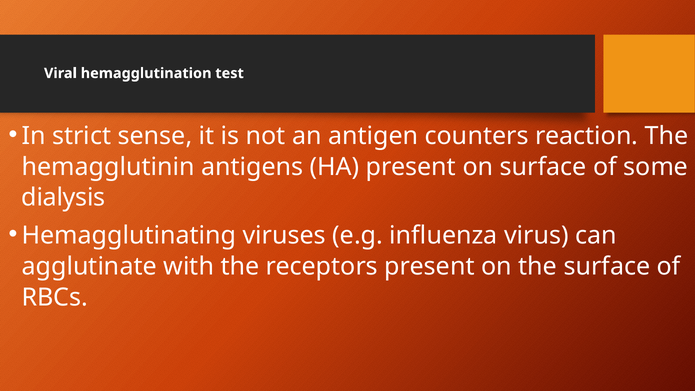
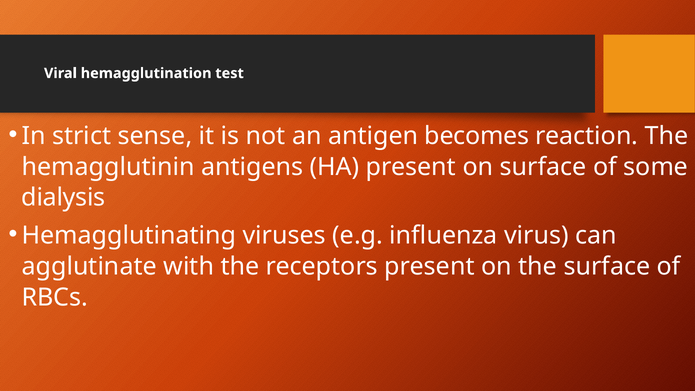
counters: counters -> becomes (477, 136)
